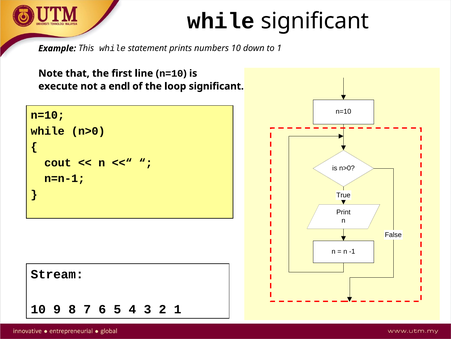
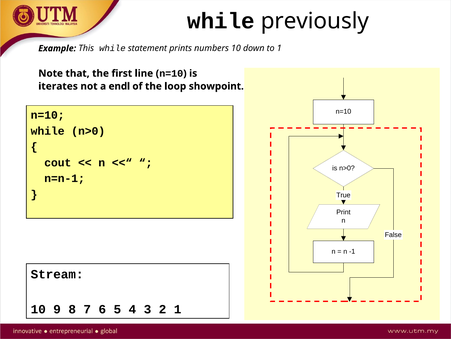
while significant: significant -> previously (315, 21)
execute: execute -> iterates (58, 86)
loop significant: significant -> showpoint (216, 86)
